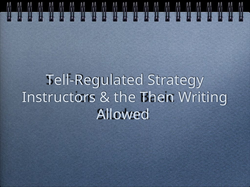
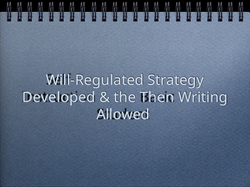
Tell-Regulated: Tell-Regulated -> Will-Regulated (95, 80)
Instructors: Instructors -> Developed (59, 98)
